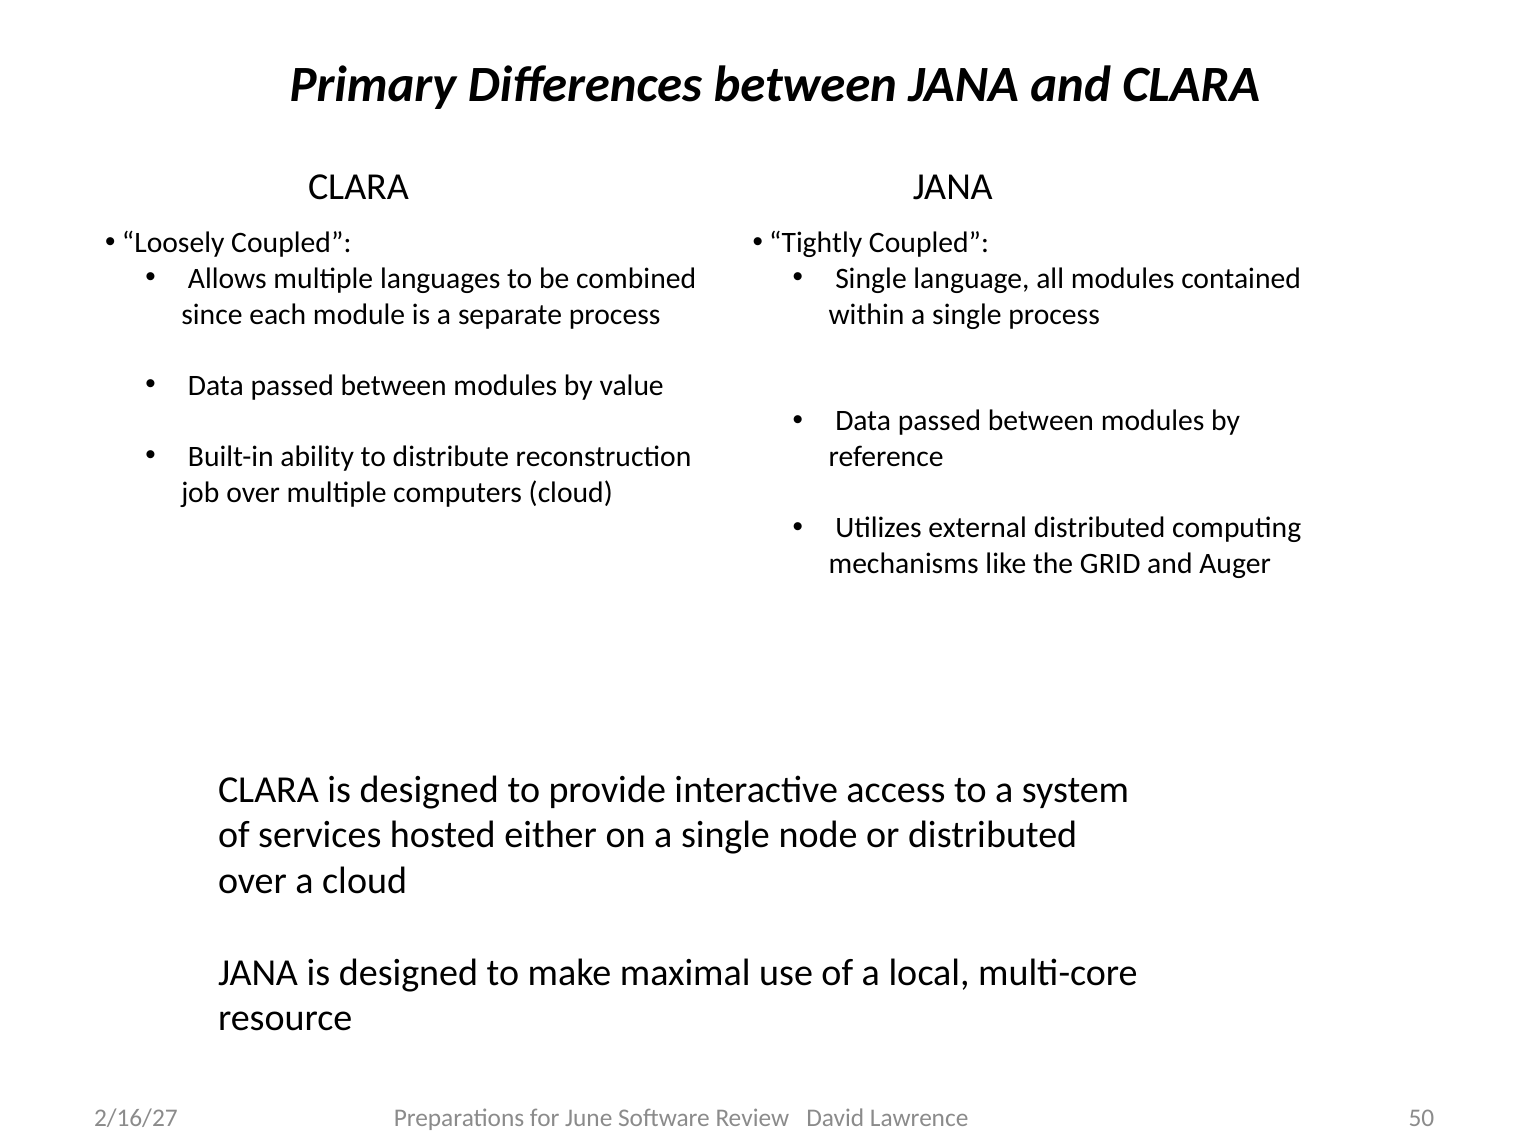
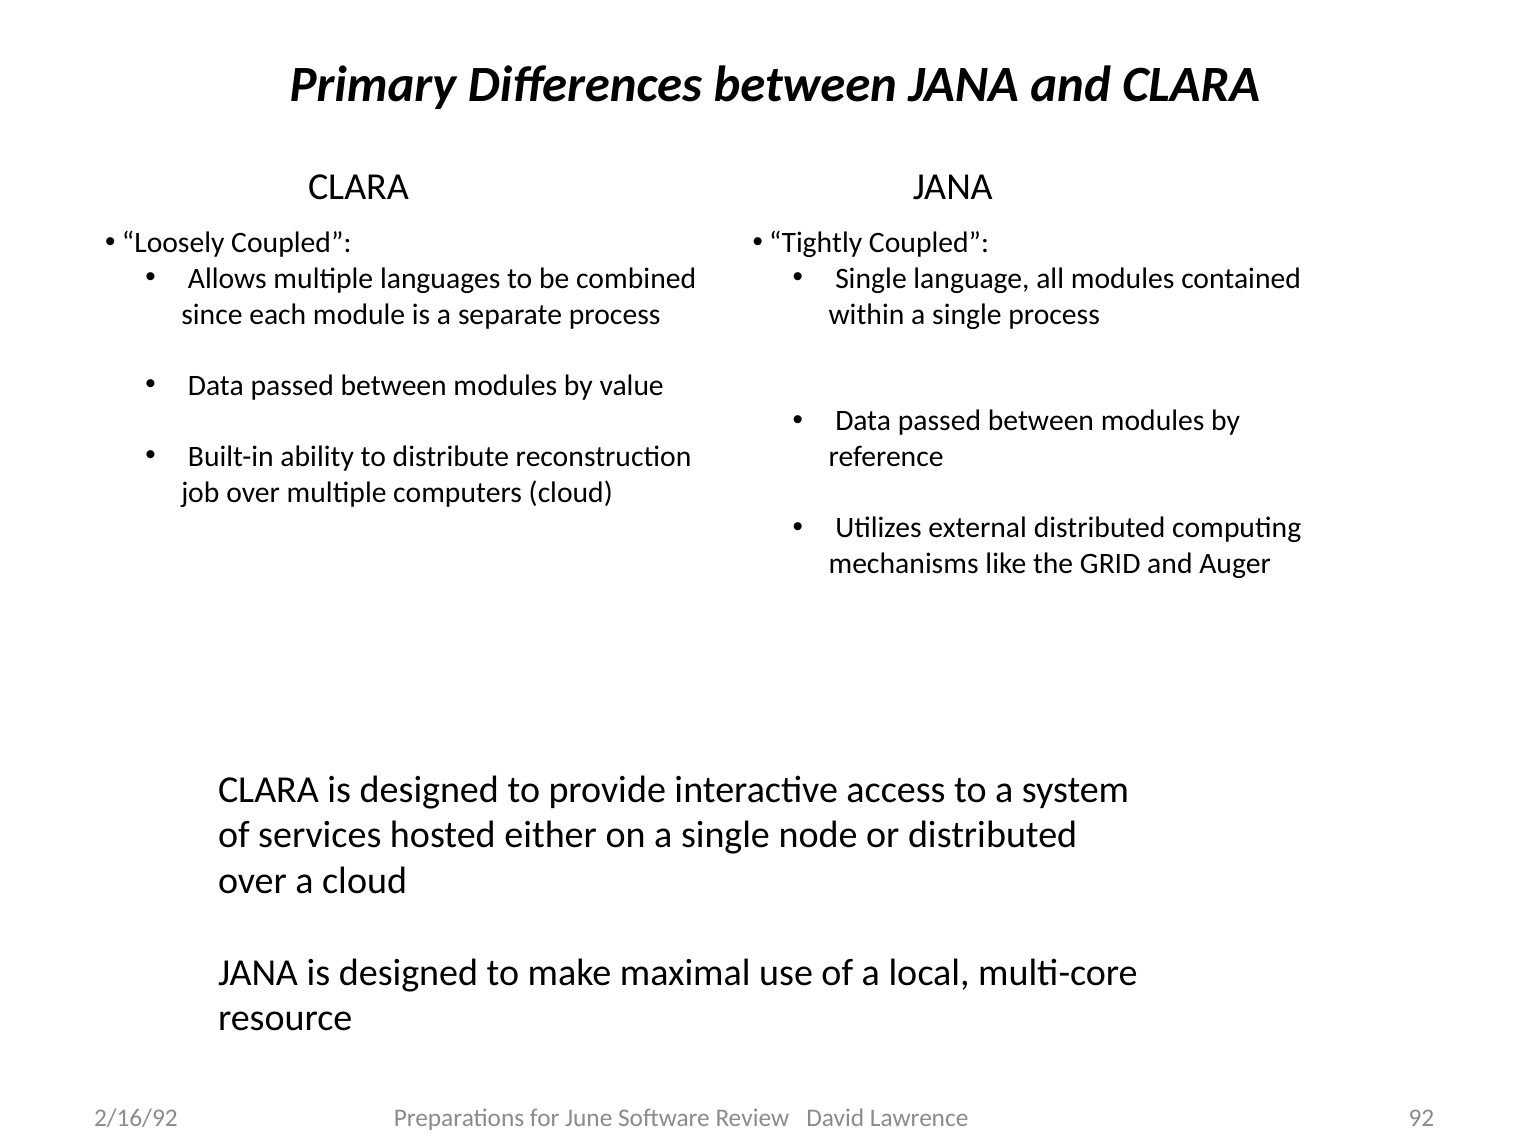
50: 50 -> 92 (1421, 1118)
2/16/27: 2/16/27 -> 2/16/92 (136, 1118)
